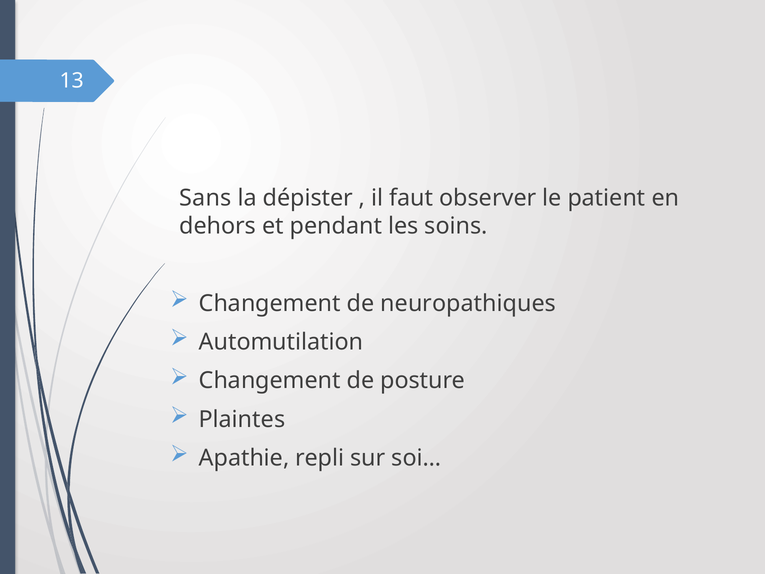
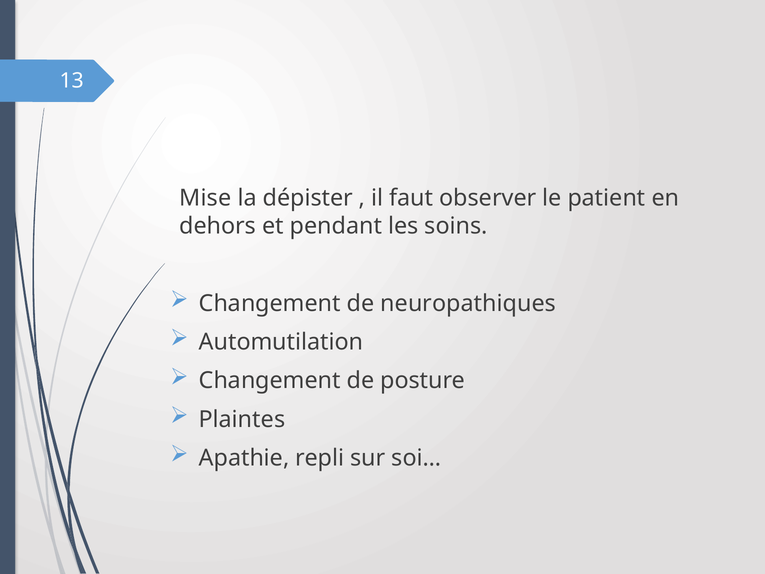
Sans: Sans -> Mise (205, 198)
